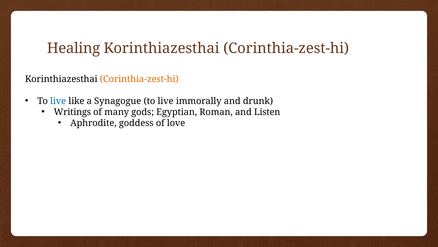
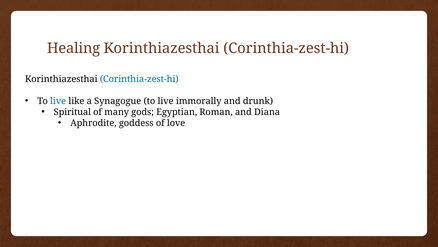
Corinthia-zest-hi colour: orange -> blue (139, 79)
Writings: Writings -> Spiritual (72, 112)
Listen: Listen -> Diana (267, 112)
